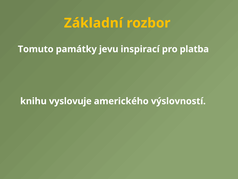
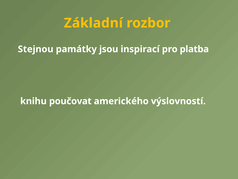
Tomuto: Tomuto -> Stejnou (36, 49)
jevu: jevu -> jsou (109, 49)
vyslovuje: vyslovuje -> poučovat (70, 101)
